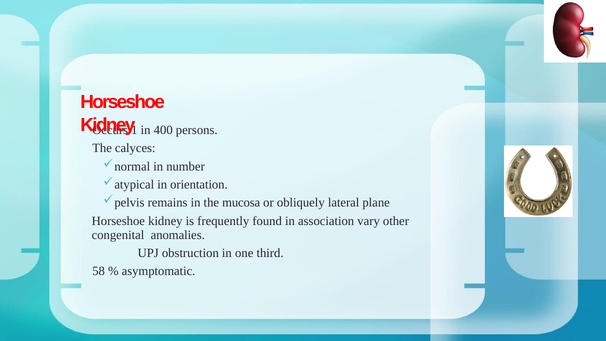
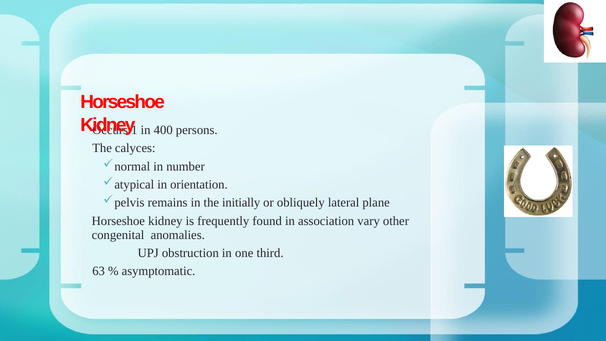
mucosa: mucosa -> initially (241, 203)
58: 58 -> 63 (99, 271)
